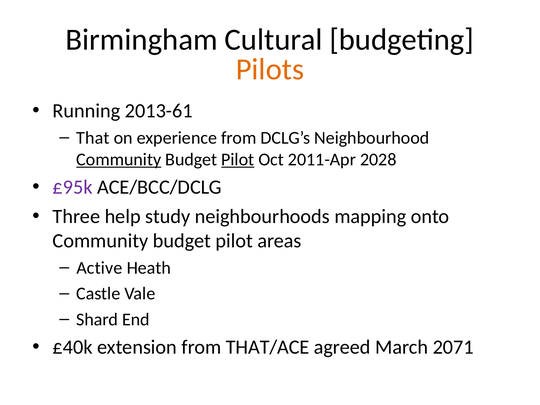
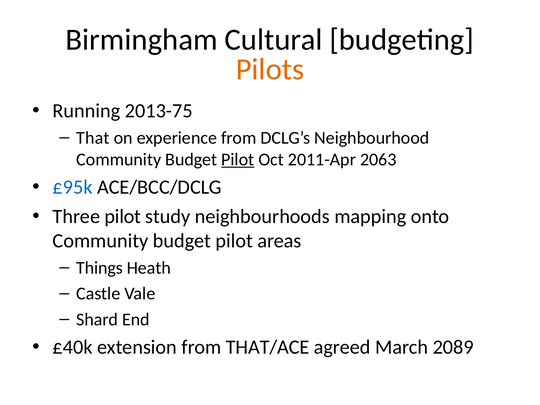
2013-61: 2013-61 -> 2013-75 (159, 111)
Community underline: present -> none (119, 159)
2028: 2028 -> 2063 (378, 159)
£95k colour: purple -> blue (73, 187)
Three help: help -> pilot (123, 216)
Active: Active -> Things (100, 268)
2071: 2071 -> 2089 (453, 347)
